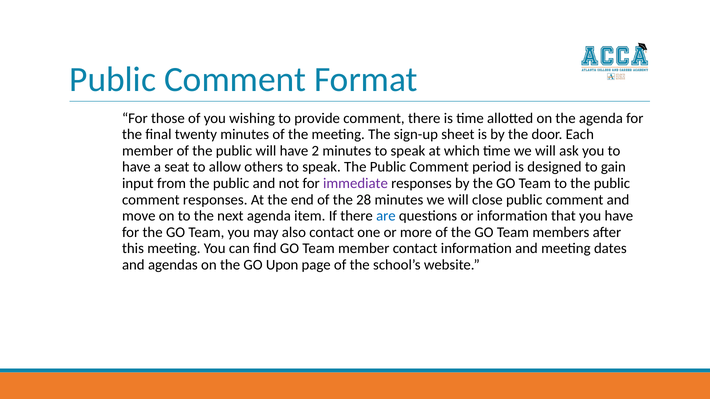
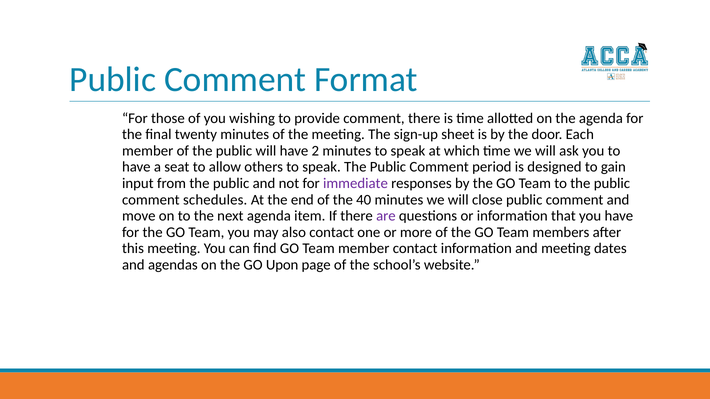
comment responses: responses -> schedules (215, 200)
28: 28 -> 40 (364, 200)
are colour: blue -> purple (386, 216)
